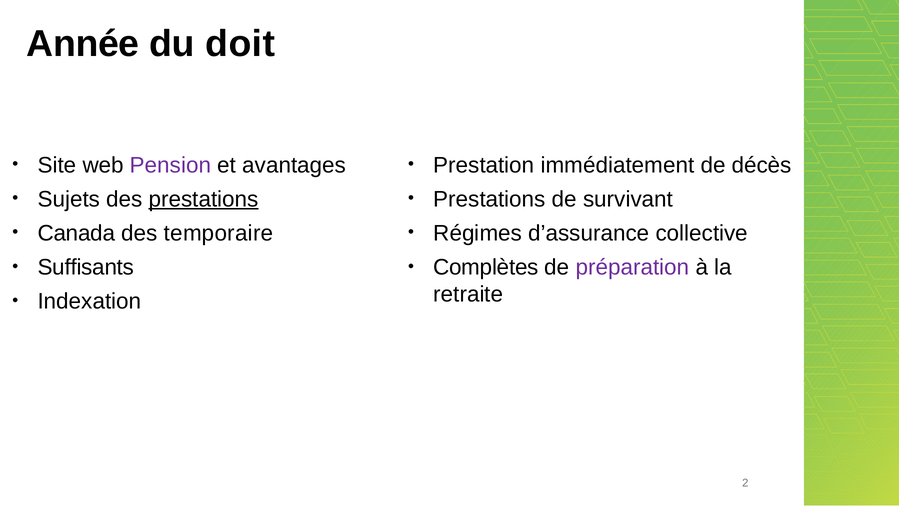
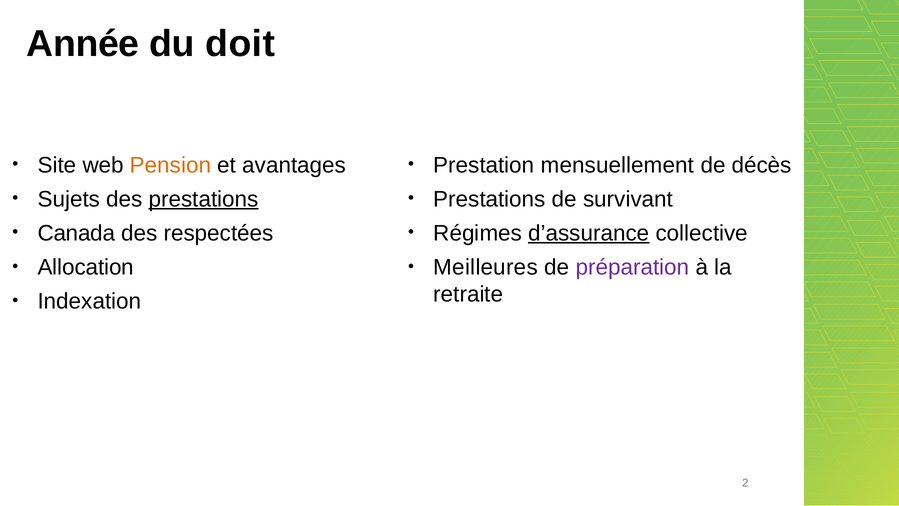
Pension colour: purple -> orange (171, 165)
immédiatement: immédiatement -> mensuellement (617, 165)
temporaire: temporaire -> respectées (219, 233)
d’assurance underline: none -> present (589, 233)
Suffisants: Suffisants -> Allocation (86, 267)
Complètes: Complètes -> Meilleures (486, 267)
